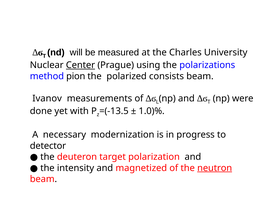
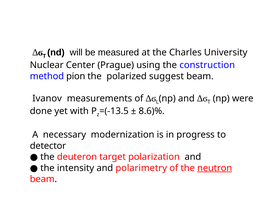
Center underline: present -> none (80, 65)
polarizations: polarizations -> construction (207, 65)
consists: consists -> suggest (166, 76)
1.0)%: 1.0)% -> 8.6)% (152, 111)
magnetized: magnetized -> polarimetry (141, 168)
